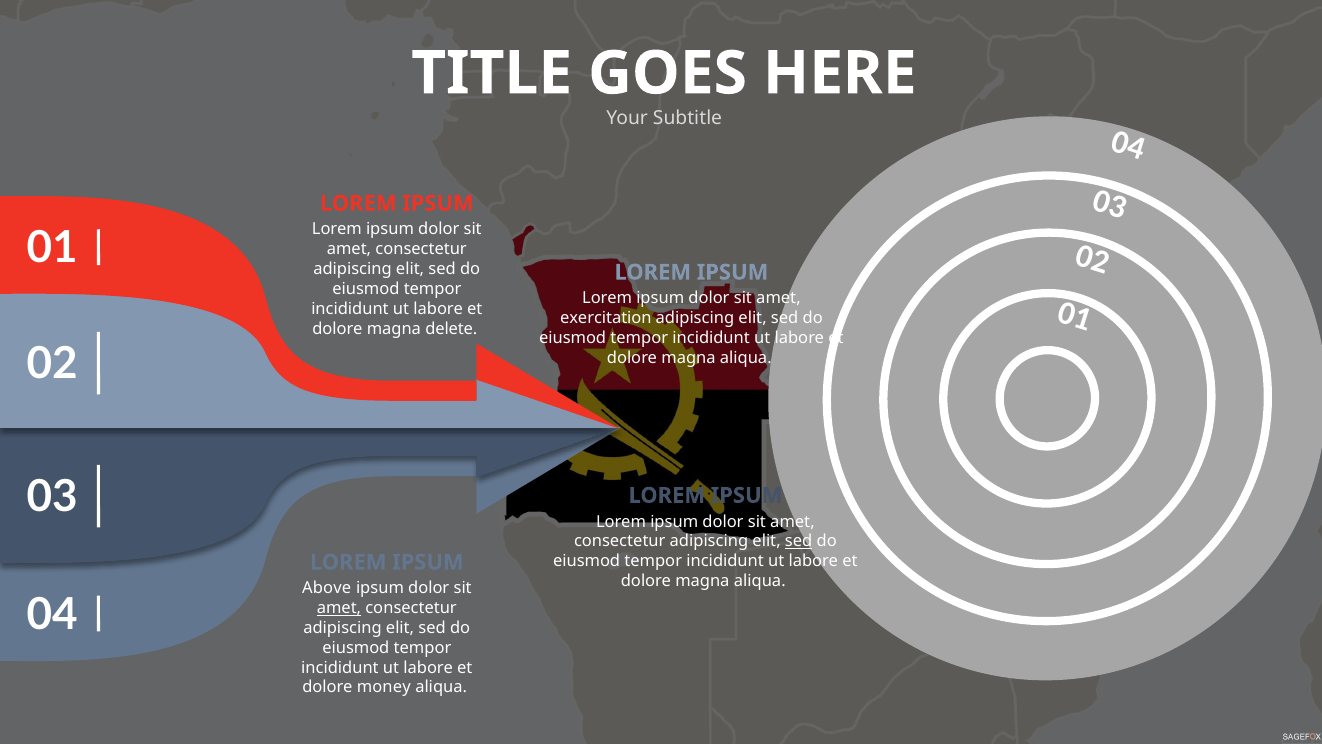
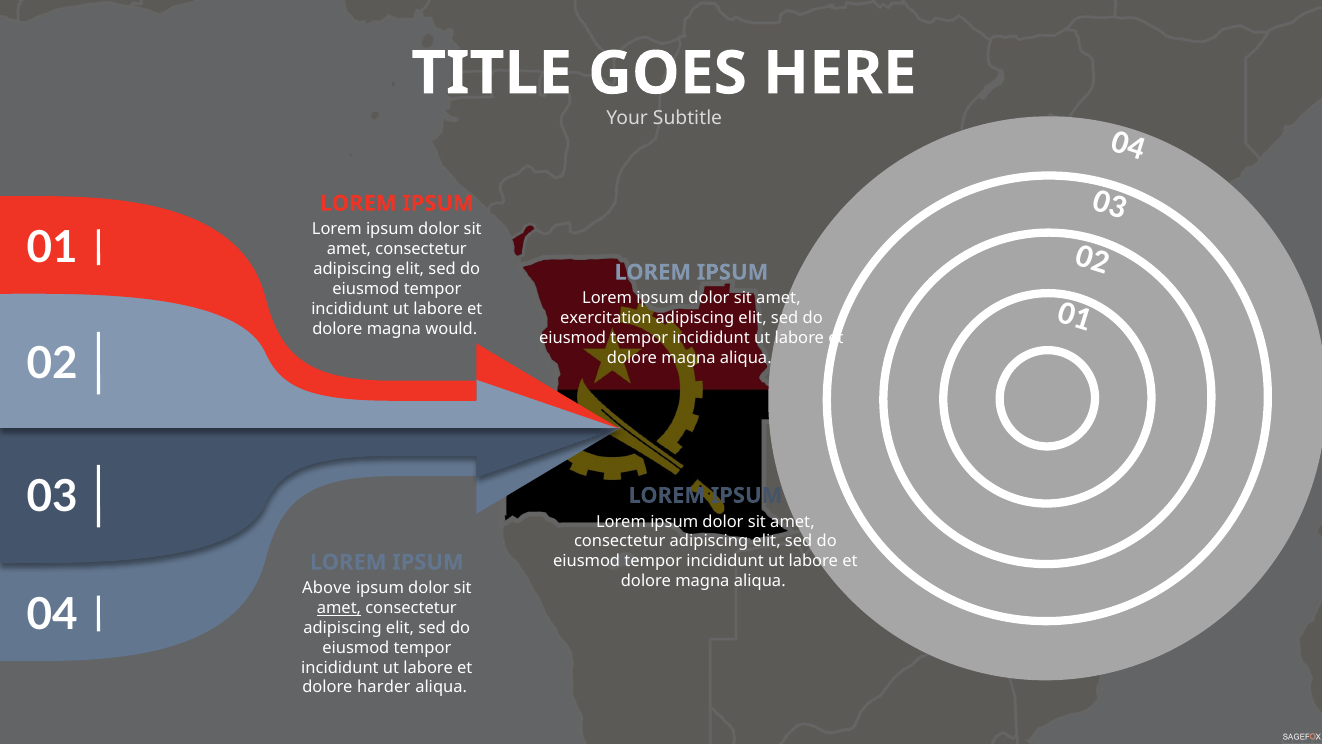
delete: delete -> would (451, 329)
sed underline: present -> none (799, 541)
money: money -> harder (384, 687)
